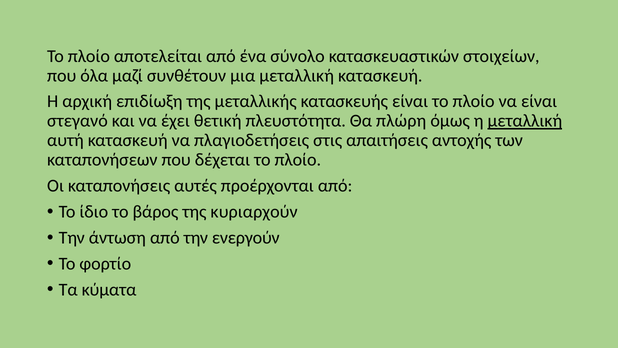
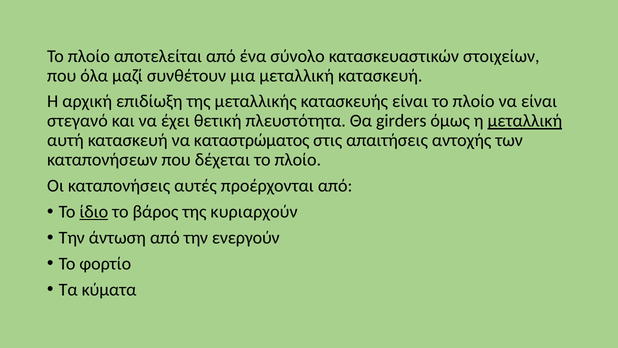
πλώρη: πλώρη -> girders (401, 121)
πλαγιοδετήσεις: πλαγιοδετήσεις -> καταστρώματος (252, 140)
ίδιο underline: none -> present (94, 212)
